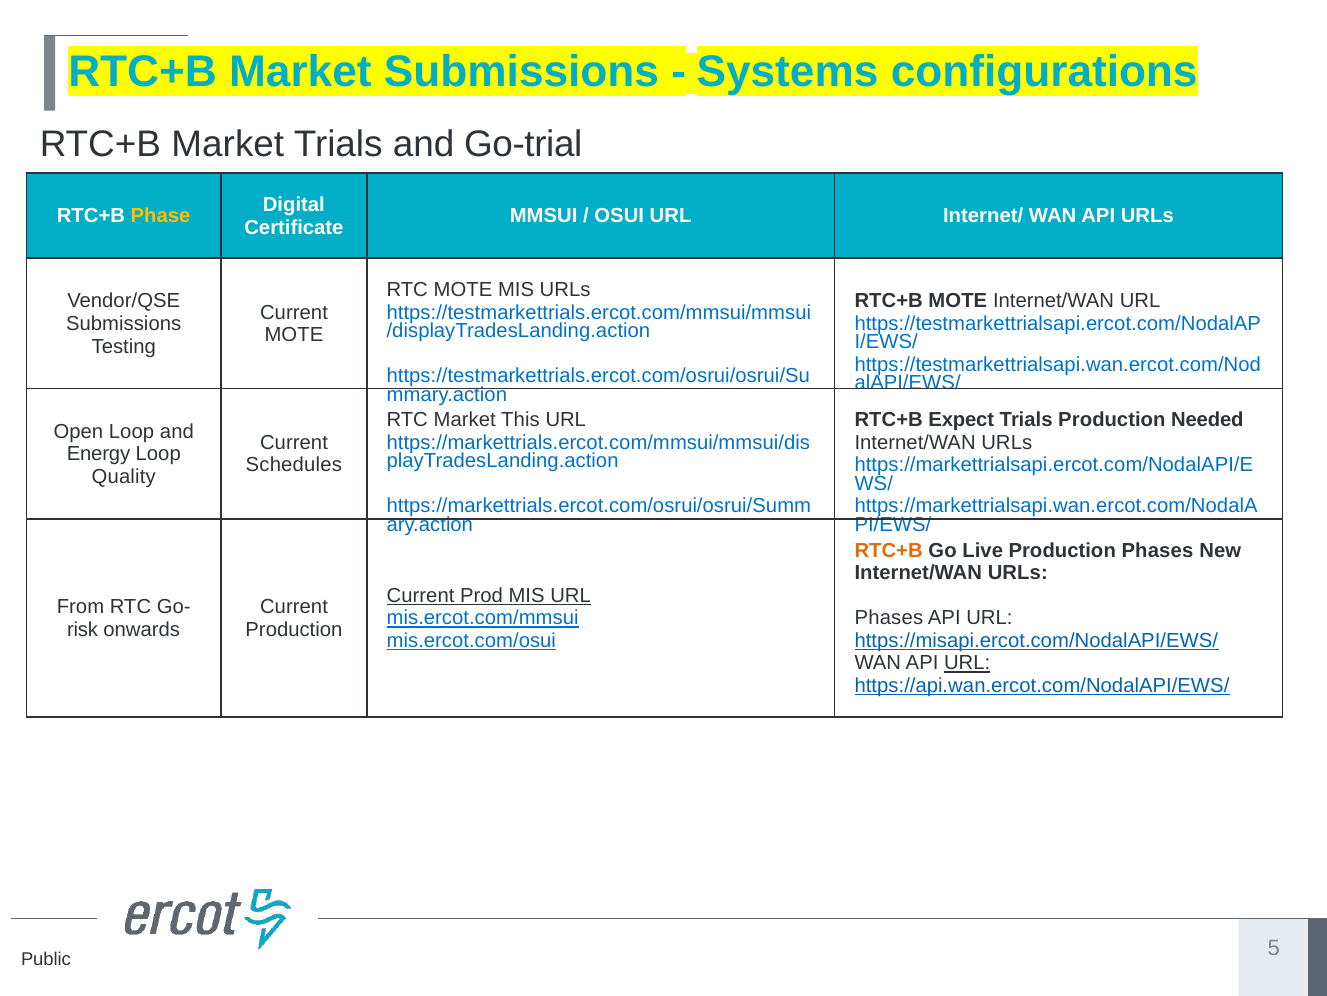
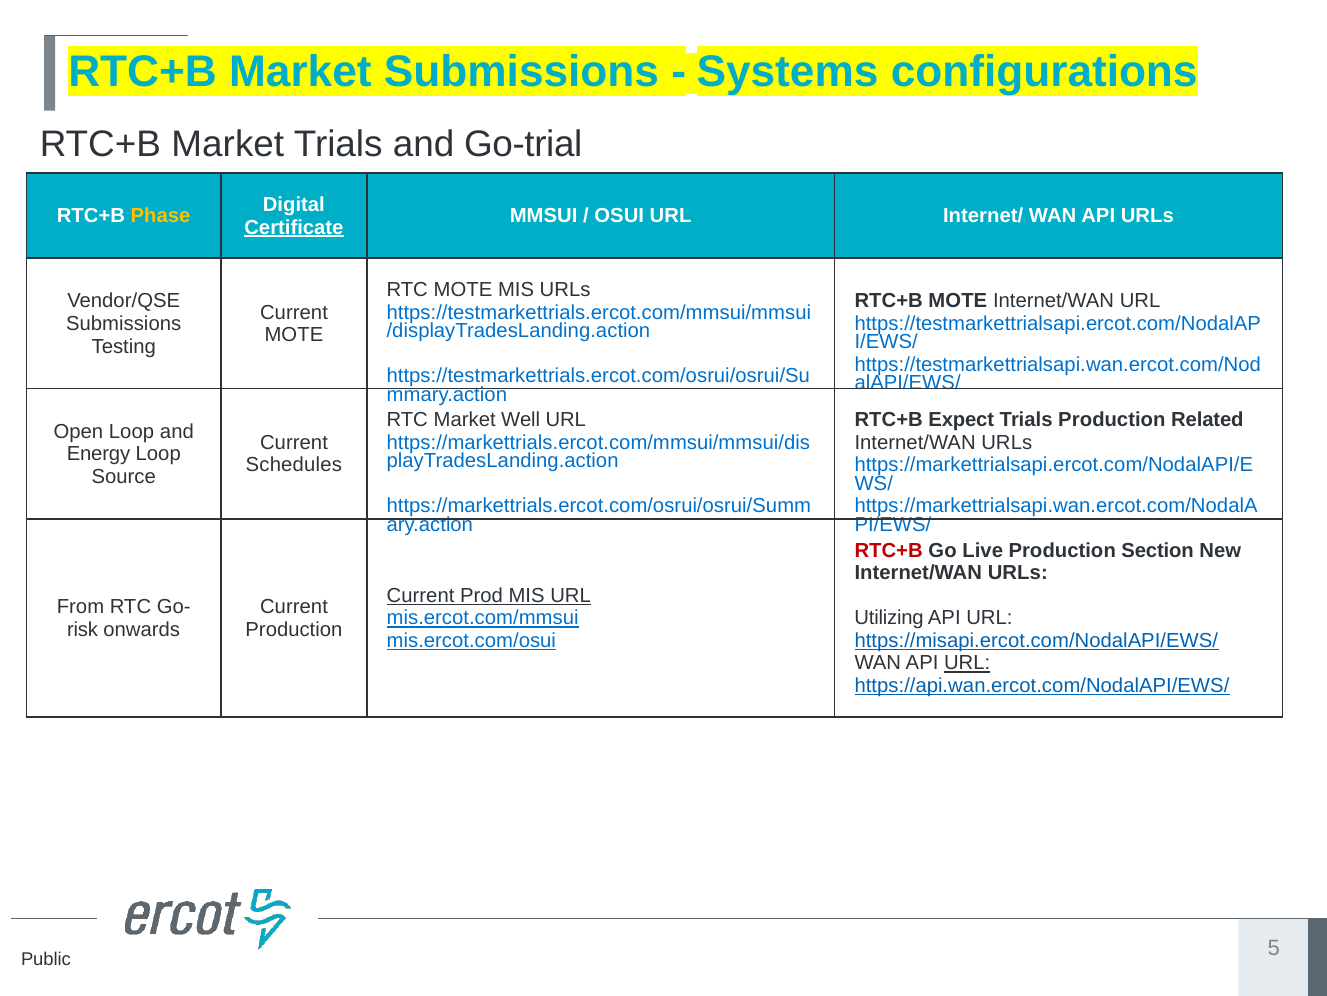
Certificate underline: none -> present (294, 227)
This: This -> Well (521, 420)
Needed: Needed -> Related (1207, 420)
Quality: Quality -> Source (124, 476)
RTC+B colour: orange -> red (889, 550)
Production Phases: Phases -> Section (1158, 550)
Phases: Phases -> Utilizing (889, 618)
